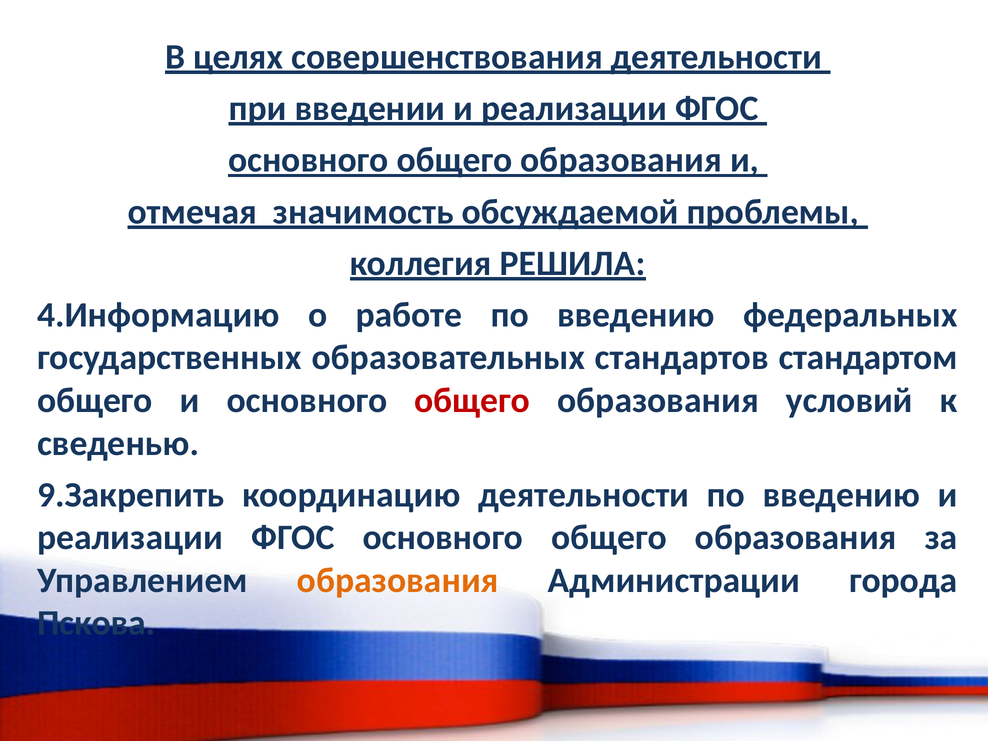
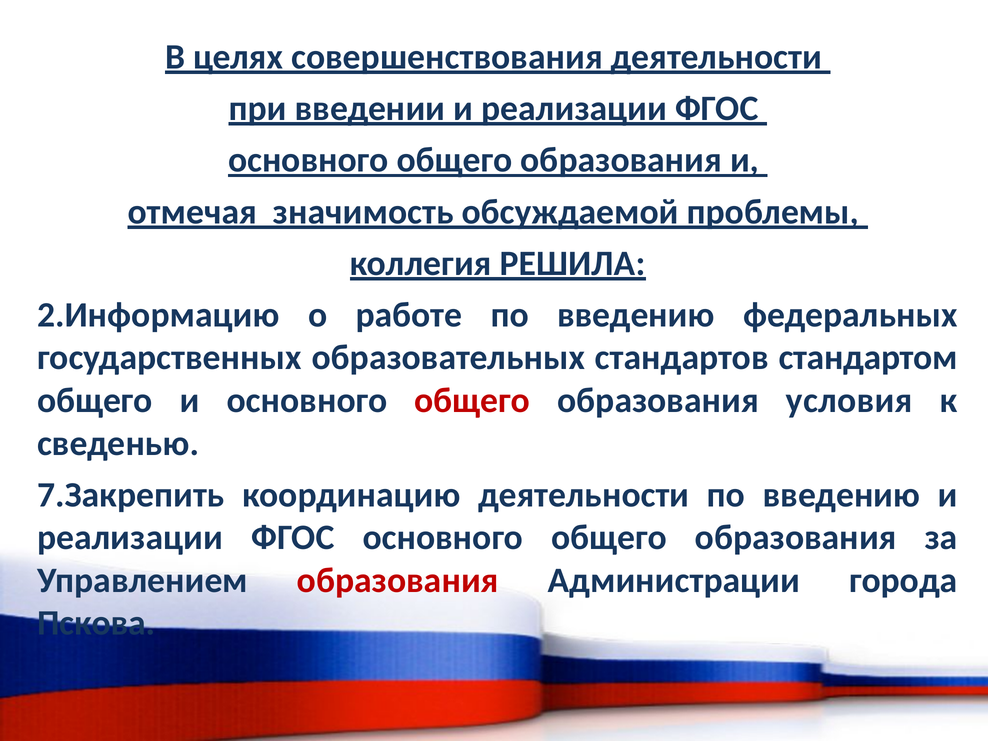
4.Информацию: 4.Информацию -> 2.Информацию (158, 315)
условий: условий -> условия (849, 400)
9.Закрепить: 9.Закрепить -> 7.Закрепить (131, 495)
образования colour: orange -> red (398, 580)
